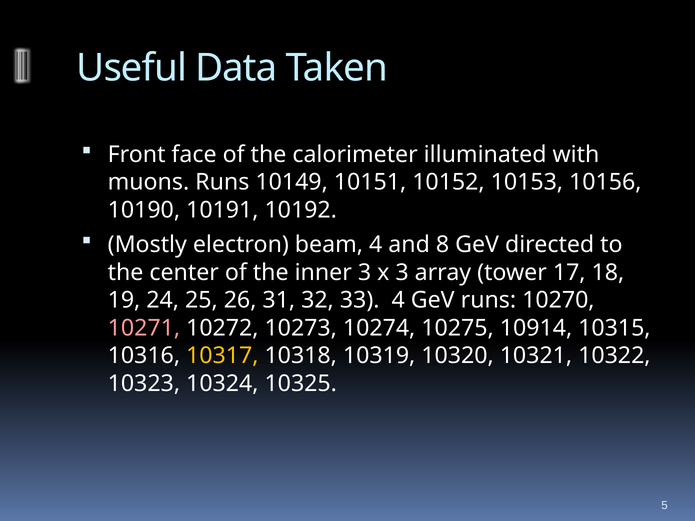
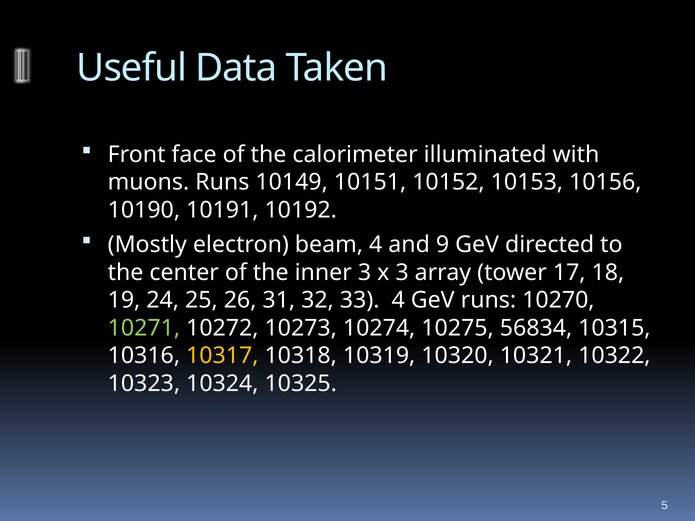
8: 8 -> 9 (443, 245)
10271 colour: pink -> light green (144, 328)
10914: 10914 -> 56834 (536, 328)
